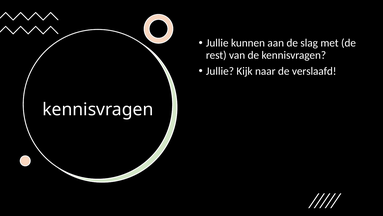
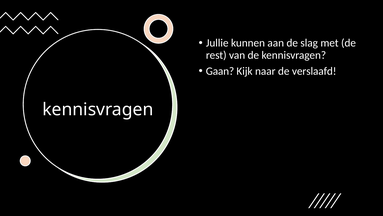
Jullie: Jullie -> Gaan (220, 71)
